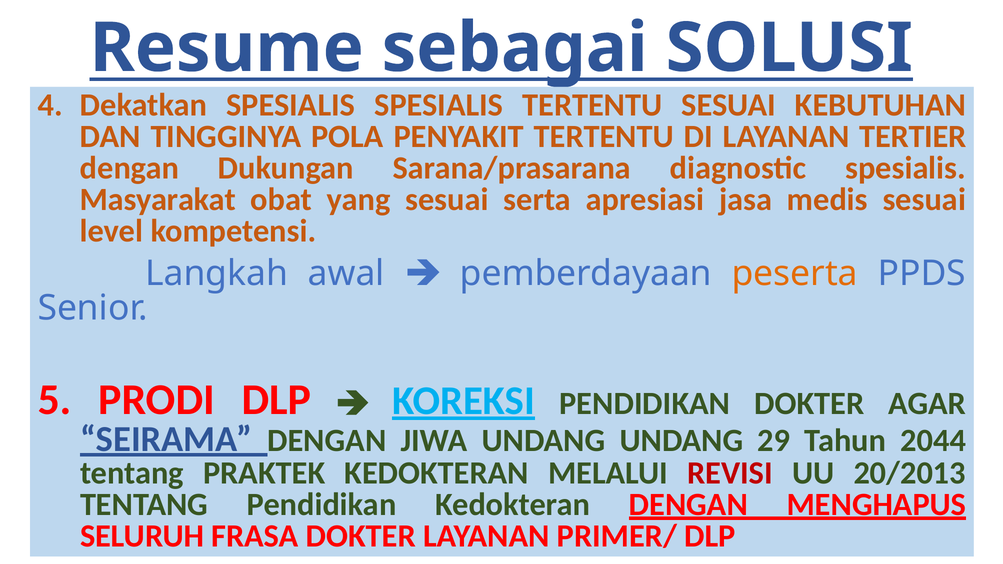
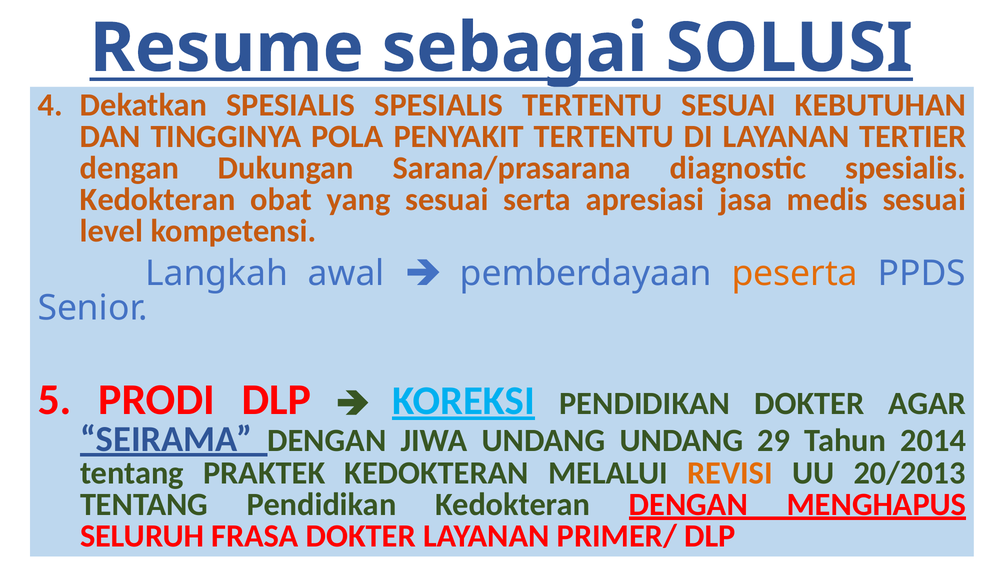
Masyarakat: Masyarakat -> Kedokteran (158, 200)
2044: 2044 -> 2014 (933, 441)
REVISI colour: red -> orange (730, 473)
